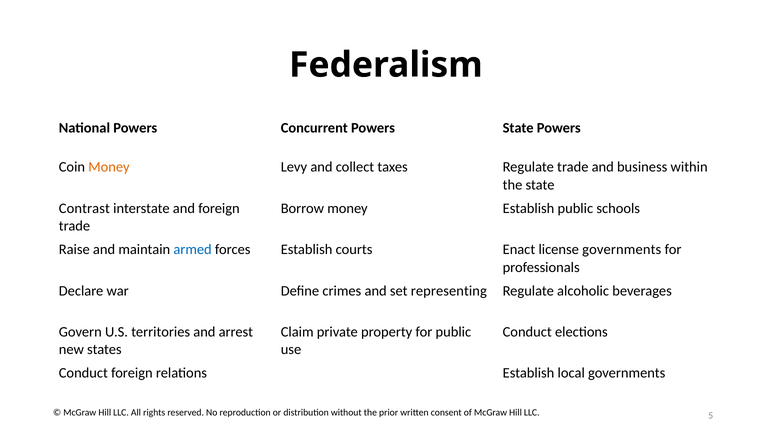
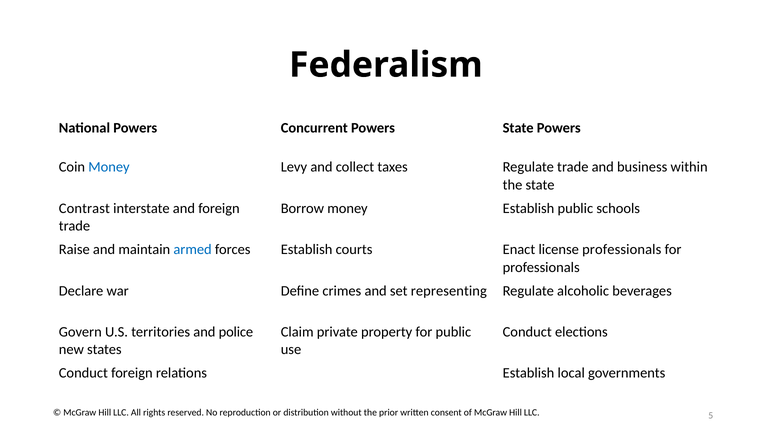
Money colour: orange -> blue (109, 167)
license governments: governments -> professionals (622, 249)
arrest: arrest -> police (236, 331)
